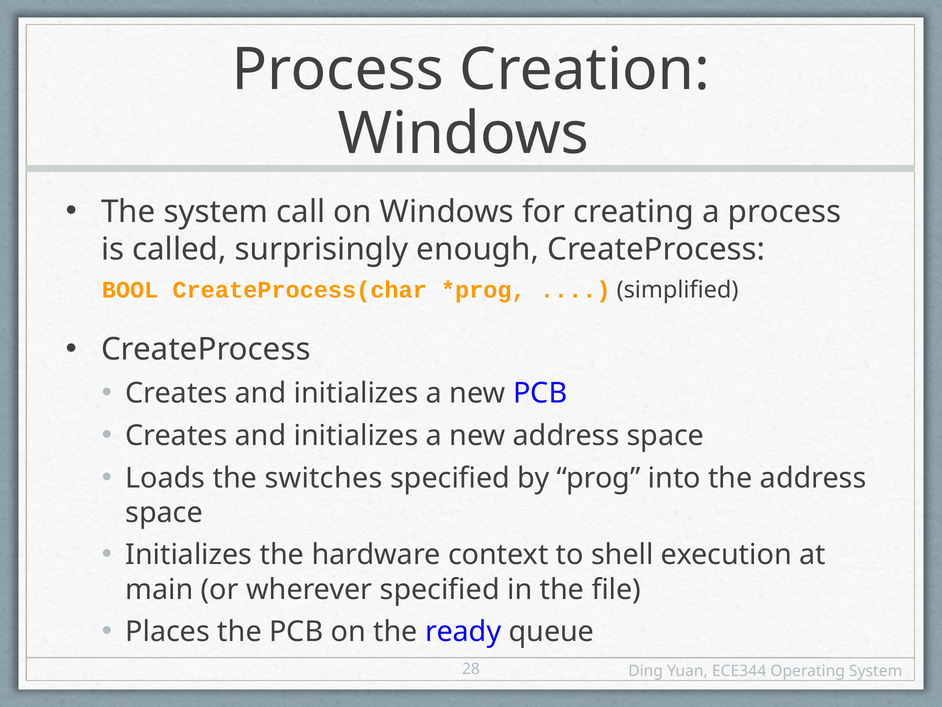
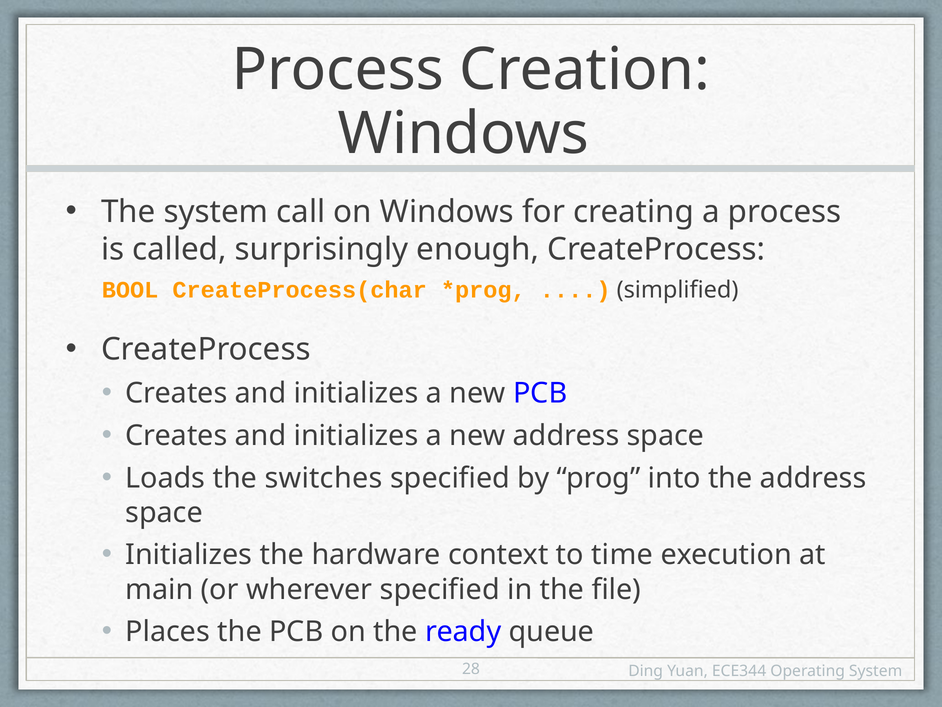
shell: shell -> time (622, 555)
